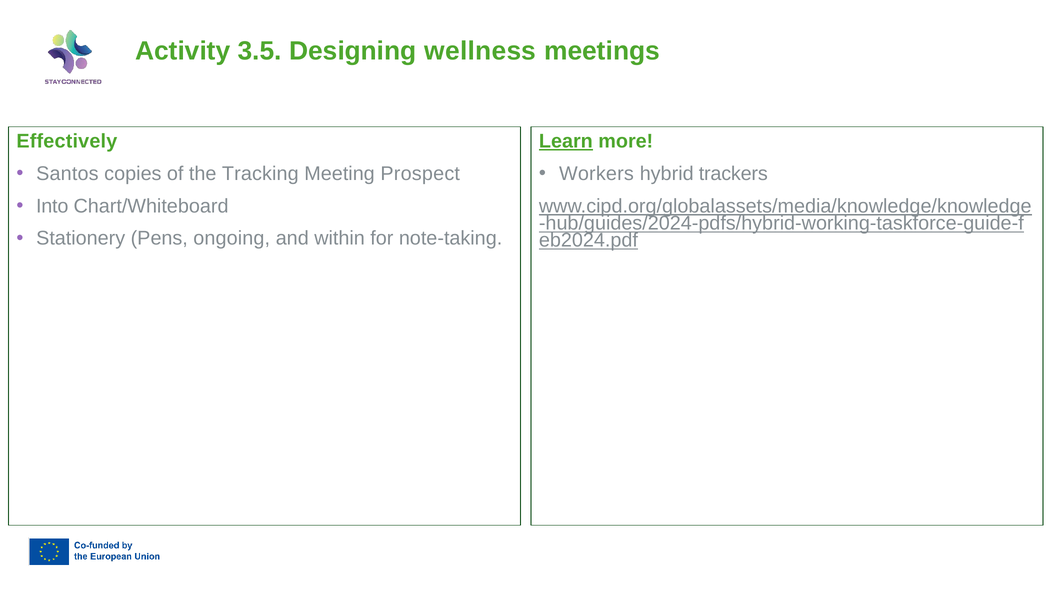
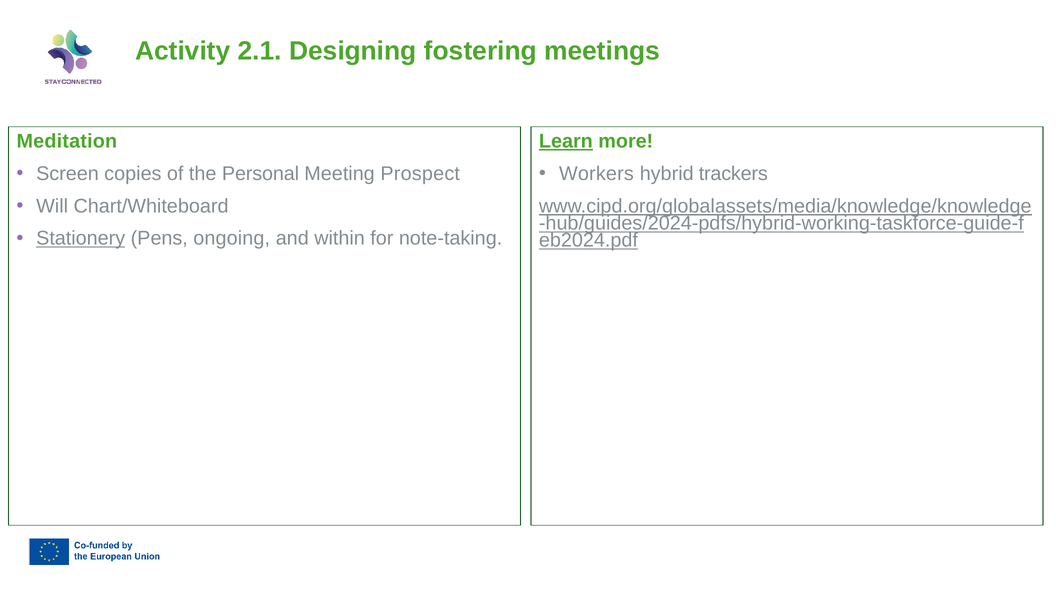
3.5: 3.5 -> 2.1 (260, 51)
wellness: wellness -> fostering (480, 51)
Effectively: Effectively -> Meditation (67, 141)
Santos: Santos -> Screen (67, 174)
Tracking: Tracking -> Personal (260, 174)
Into: Into -> Will (52, 206)
Stationery underline: none -> present (81, 238)
